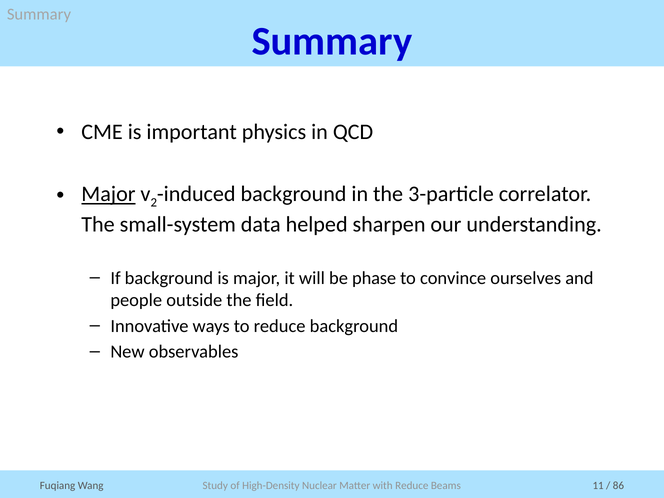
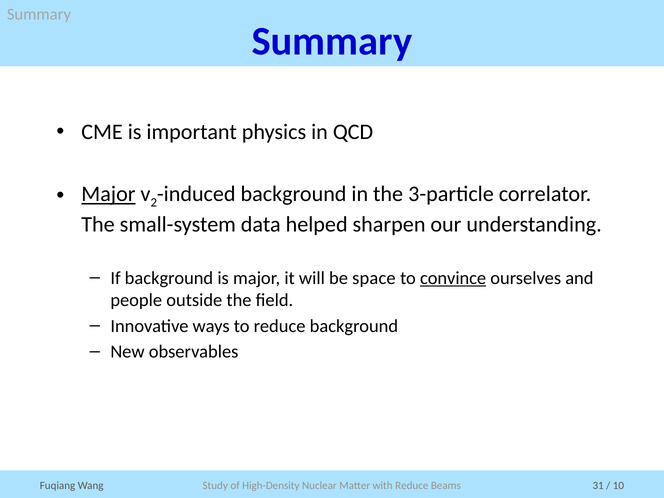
phase: phase -> space (374, 278)
convince underline: none -> present (453, 278)
11: 11 -> 31 (598, 485)
86: 86 -> 10 (618, 485)
